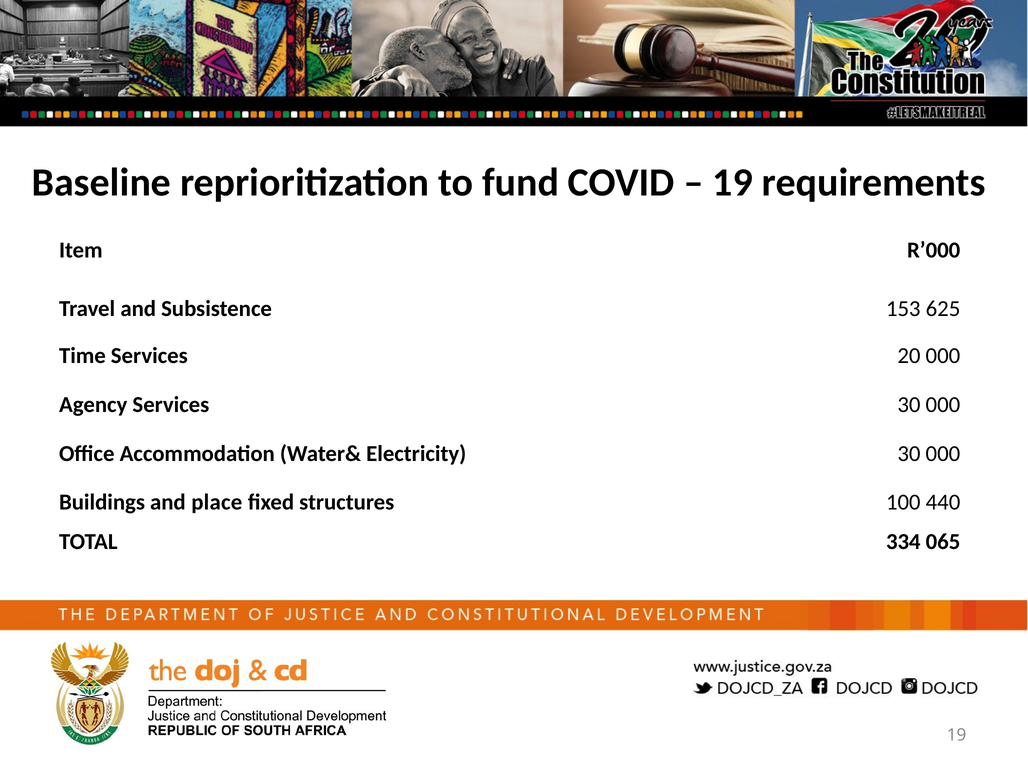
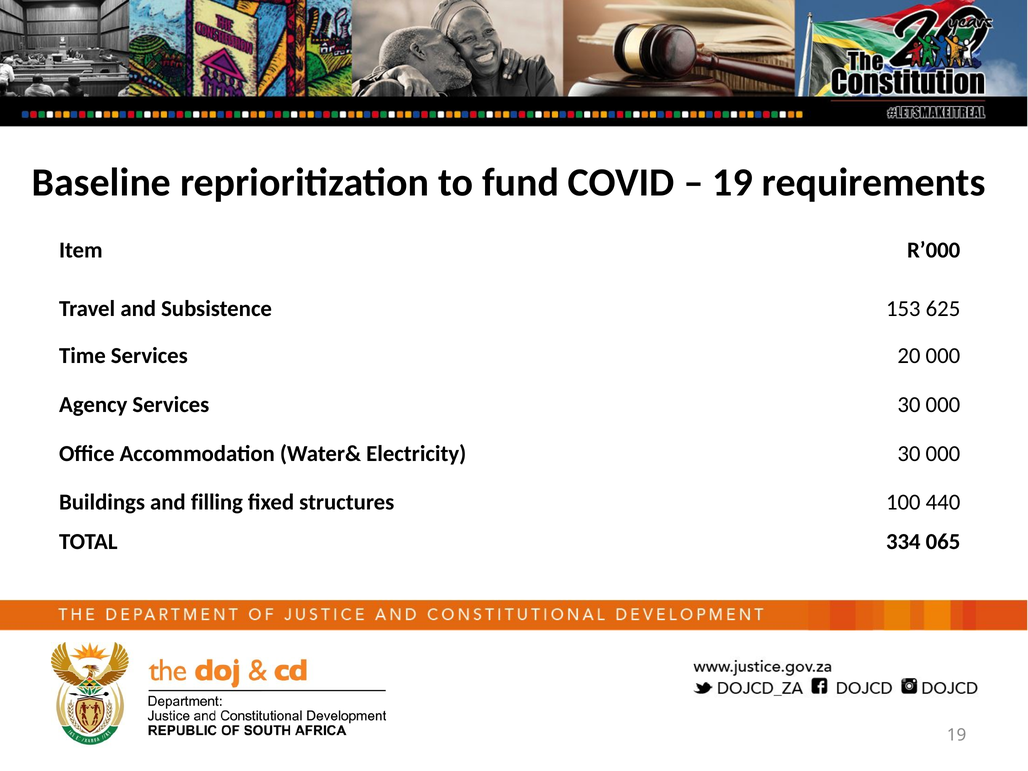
place: place -> filling (217, 502)
